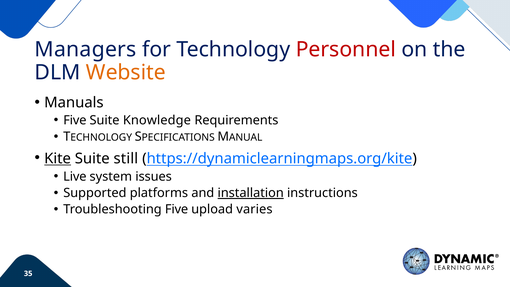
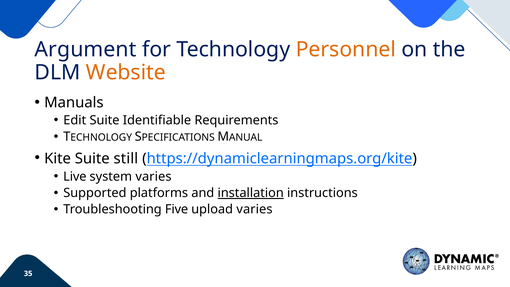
Managers: Managers -> Argument (86, 49)
Personnel colour: red -> orange (346, 49)
Five: Five -> Edit (75, 120)
Knowledge: Knowledge -> Identifiable (157, 120)
Kite underline: present -> none (58, 158)
system issues: issues -> varies (153, 177)
